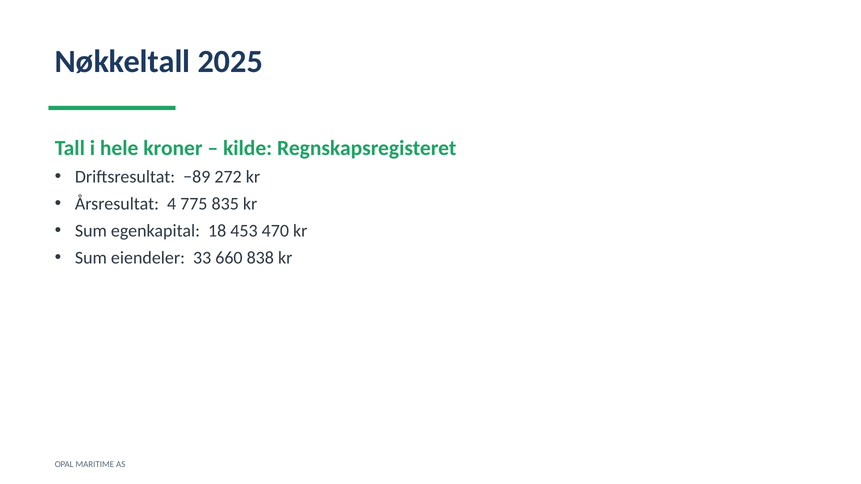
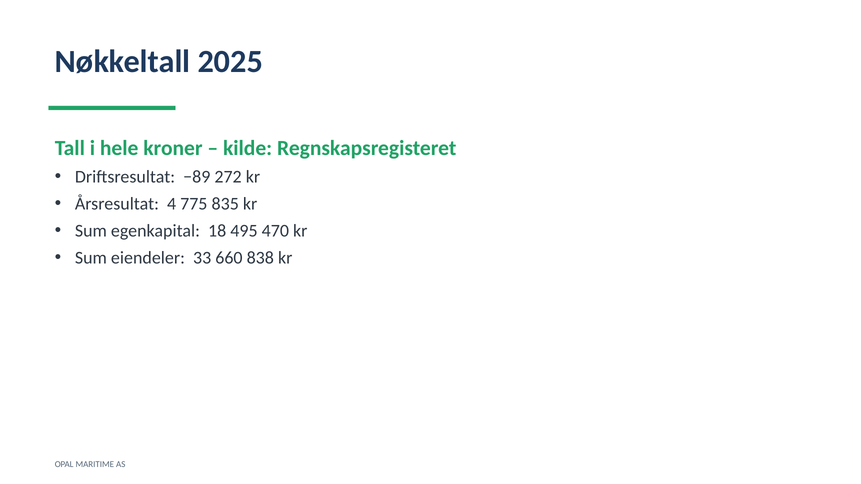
453: 453 -> 495 (244, 231)
